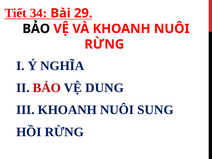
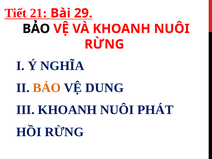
34: 34 -> 21 (38, 13)
BẢO colour: red -> orange (47, 88)
SUNG: SUNG -> PHÁT (155, 110)
